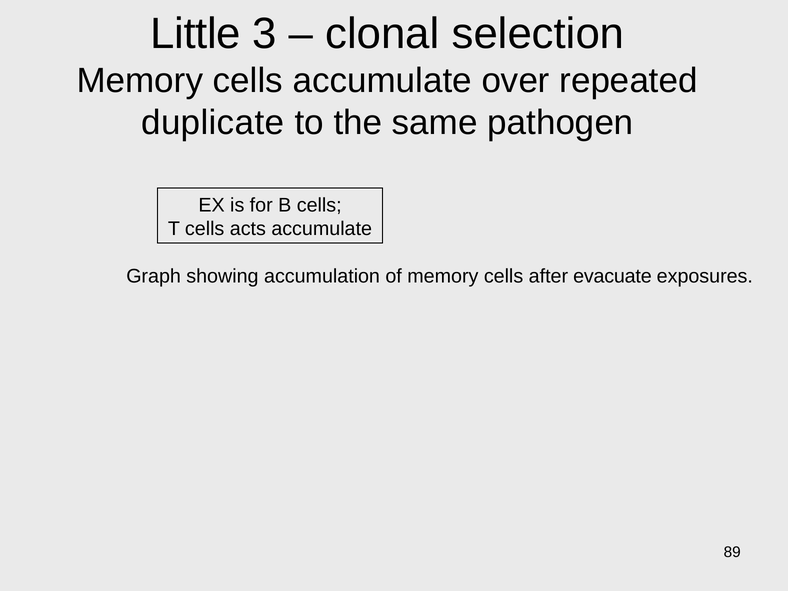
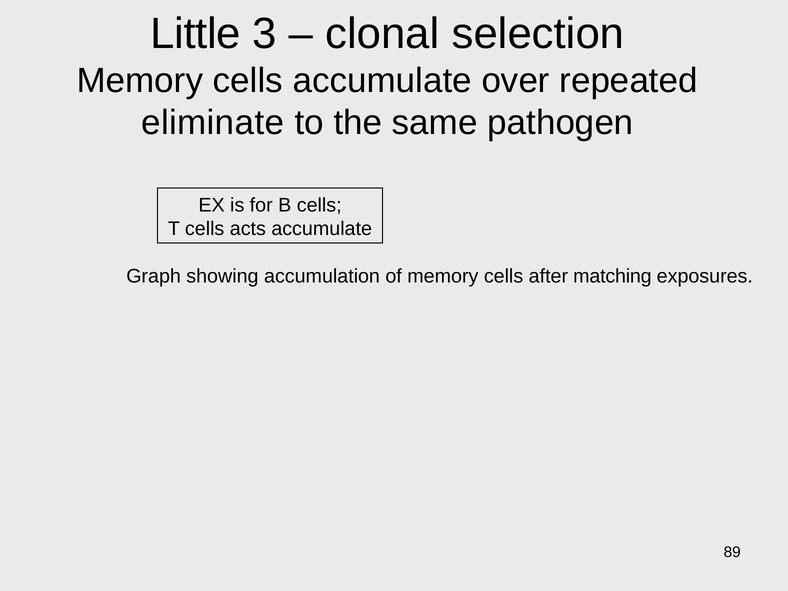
duplicate: duplicate -> eliminate (213, 123)
evacuate: evacuate -> matching (612, 276)
